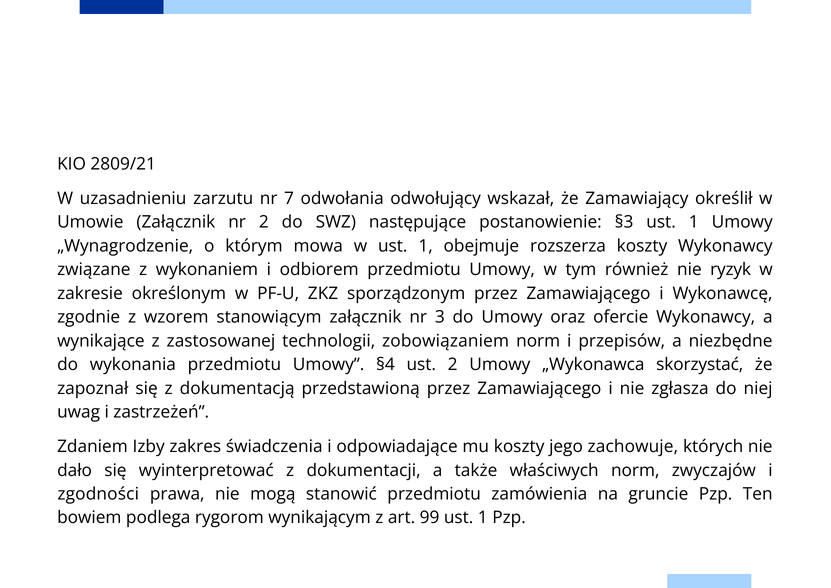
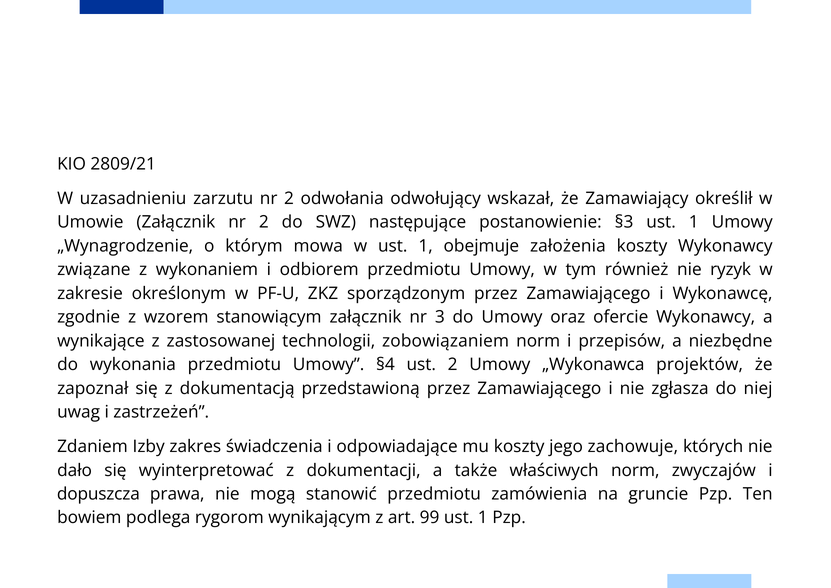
zarzutu nr 7: 7 -> 2 (289, 198)
rozszerza: rozszerza -> założenia (568, 246)
skorzystać: skorzystać -> projektów (700, 364)
zgodności: zgodności -> dopuszcza (98, 494)
